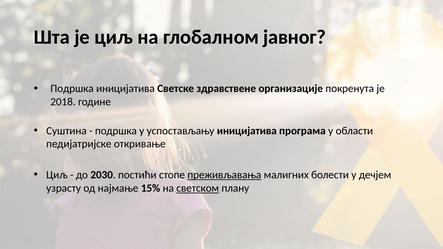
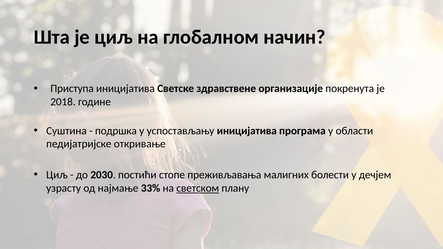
јавног: јавног -> начин (295, 37)
Подршка: Подршка -> Приступа (72, 89)
преживљавања underline: present -> none (224, 175)
15%: 15% -> 33% (151, 188)
